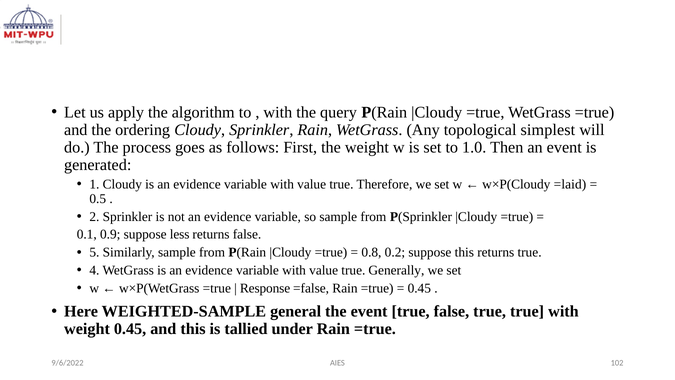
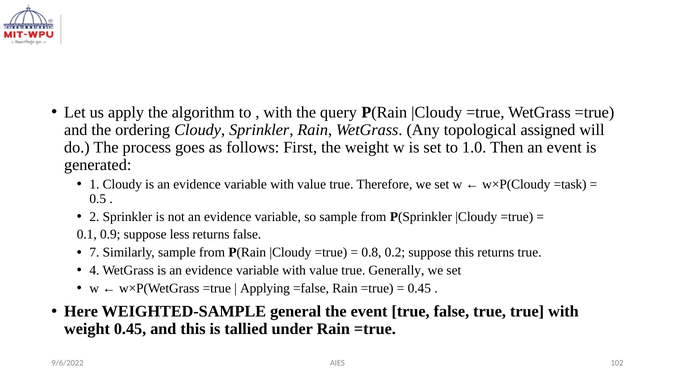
simplest: simplest -> assigned (548, 130)
=laid: =laid -> =task (570, 184)
5: 5 -> 7 (94, 252)
Response: Response -> Applying (265, 288)
